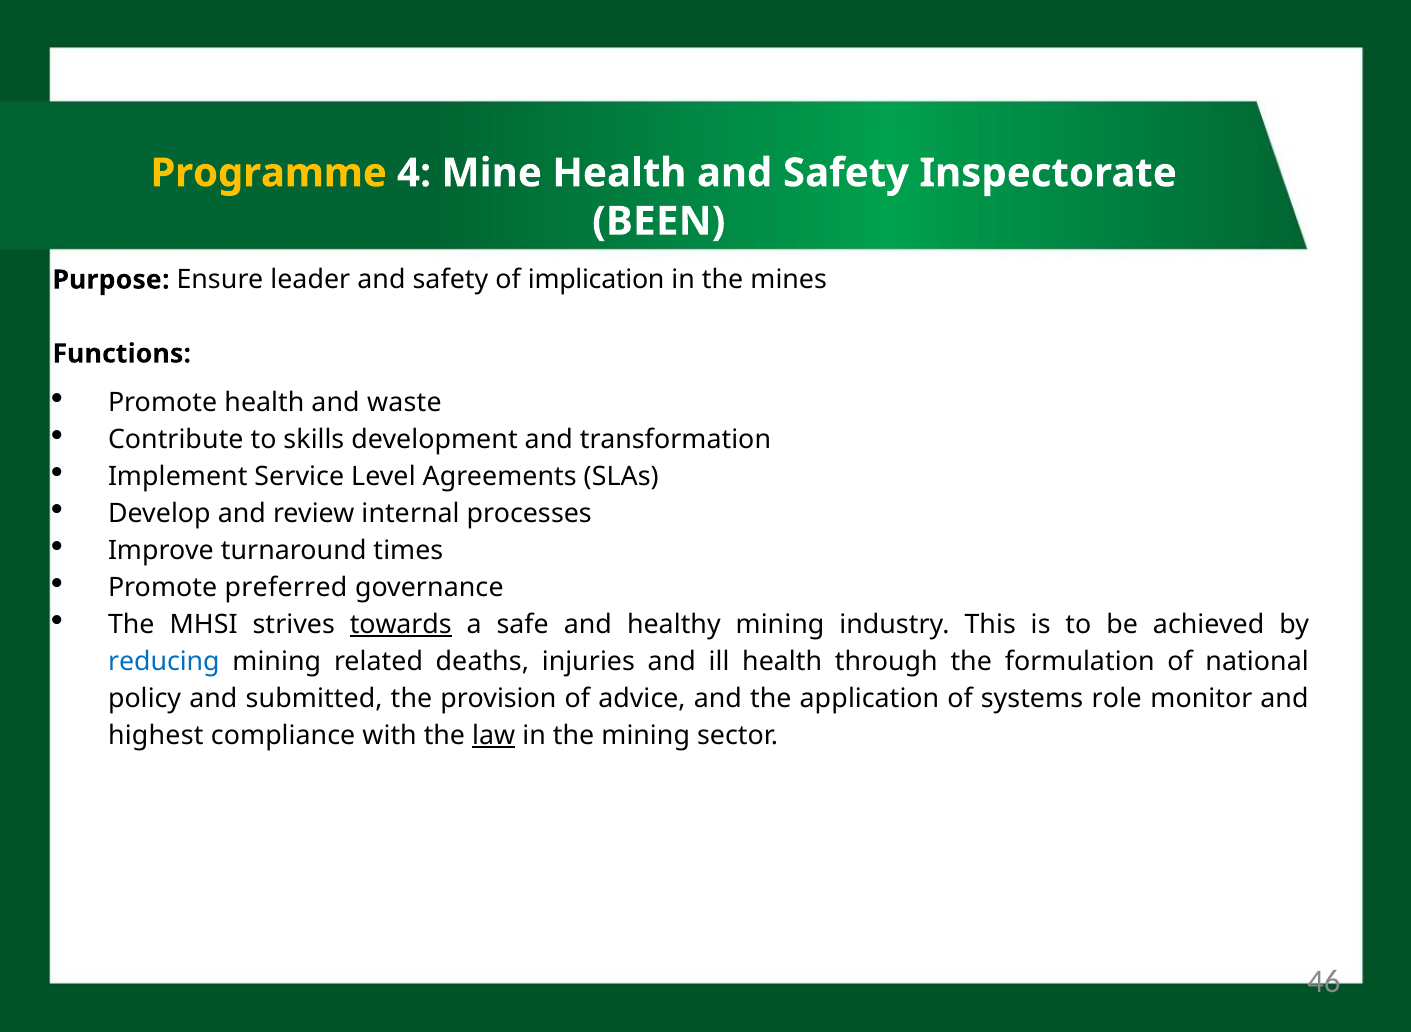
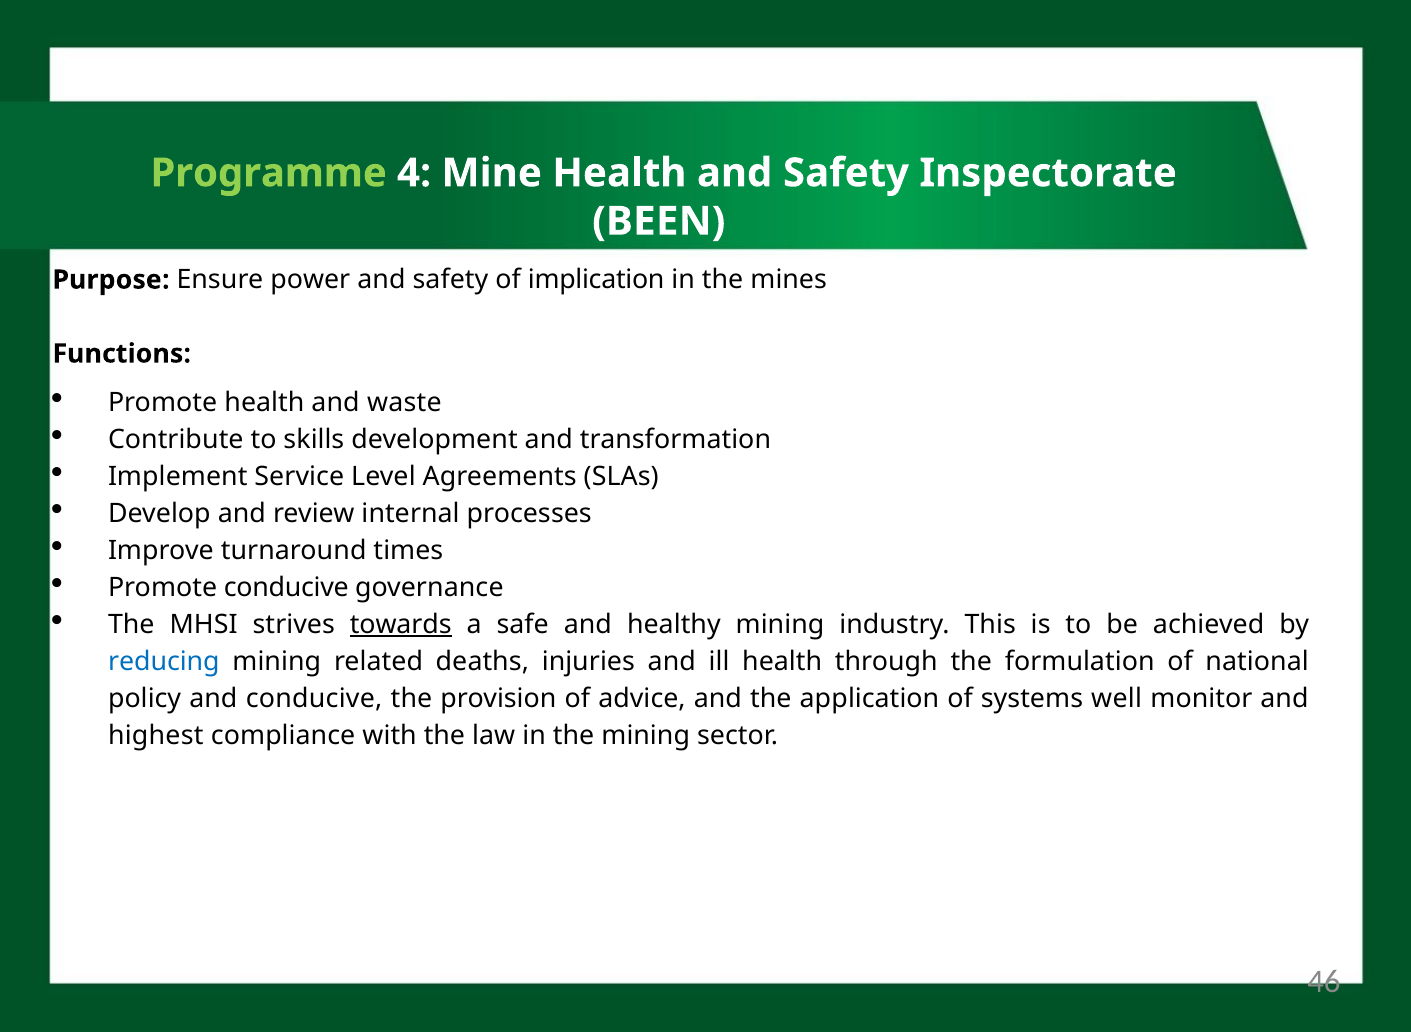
Programme colour: yellow -> light green (269, 173)
leader: leader -> power (310, 280)
Promote preferred: preferred -> conducive (286, 588)
and submitted: submitted -> conducive (314, 699)
role: role -> well (1117, 699)
law underline: present -> none (494, 736)
